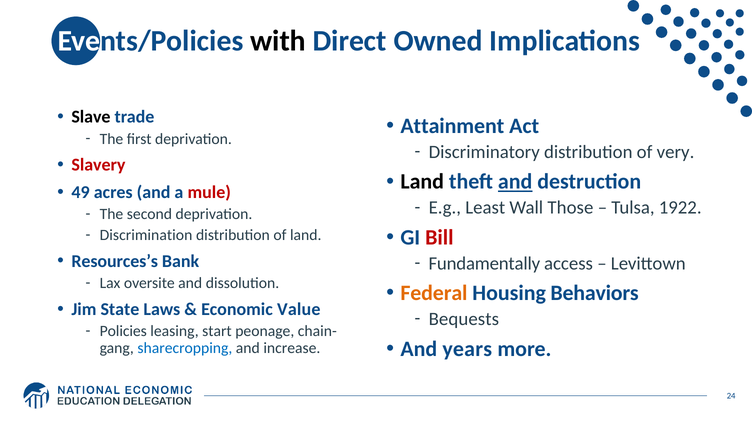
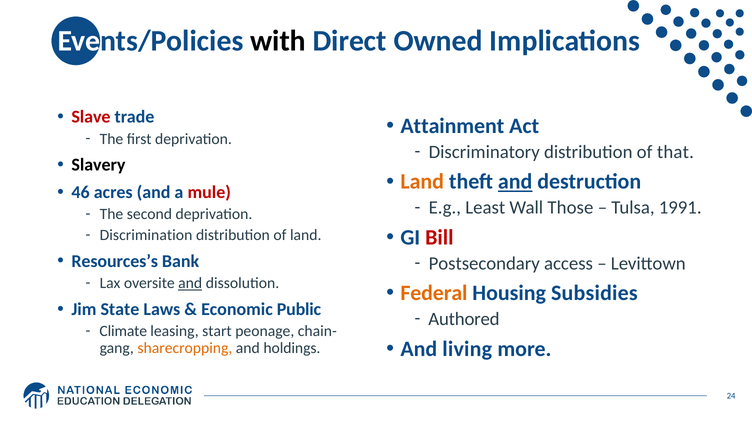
Slave colour: black -> red (91, 117)
very: very -> that (675, 152)
Slavery colour: red -> black (98, 165)
Land colour: black -> orange (422, 182)
49: 49 -> 46 (81, 192)
1922: 1922 -> 1991 (680, 208)
Fundamentally: Fundamentally -> Postsecondary (484, 263)
and underline: none -> present (190, 283)
Behaviors: Behaviors -> Subsidies (594, 293)
Value: Value -> Public (299, 309)
Bequests: Bequests -> Authored (464, 319)
Policies: Policies -> Climate (123, 331)
years: years -> living (467, 349)
sharecropping colour: blue -> orange (185, 348)
increase: increase -> holdings (292, 348)
